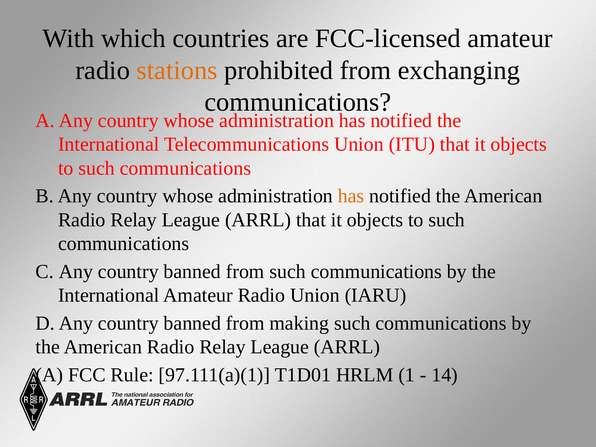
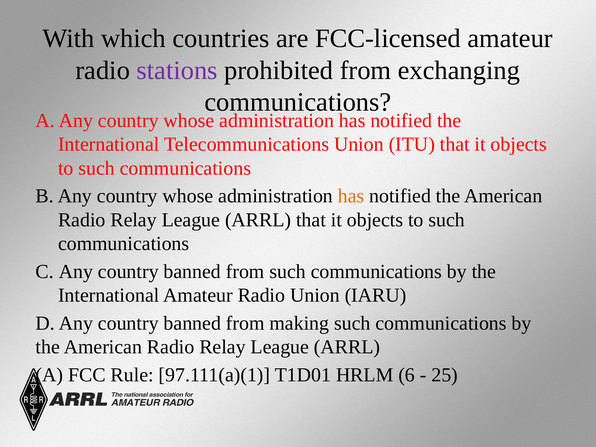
stations colour: orange -> purple (177, 70)
1: 1 -> 6 (407, 375)
14: 14 -> 25 (445, 375)
